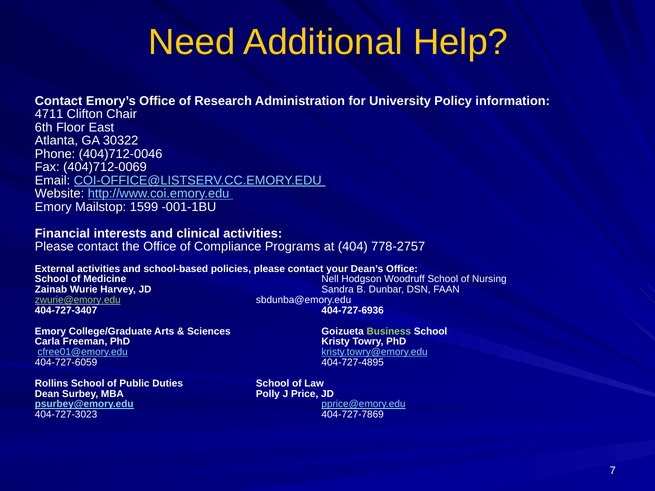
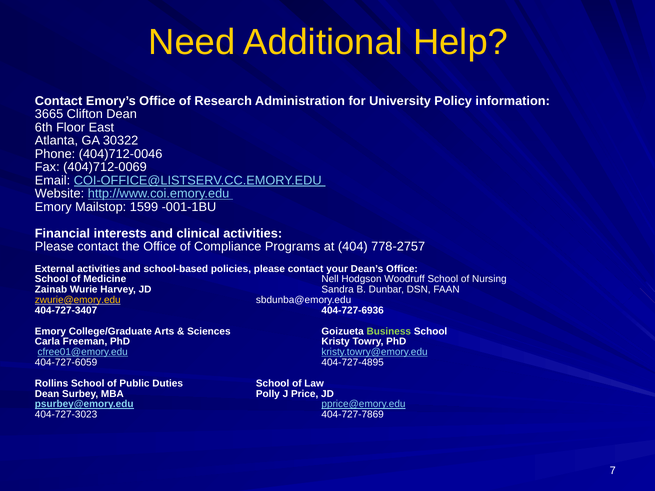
4711: 4711 -> 3665 (49, 114)
Clifton Chair: Chair -> Dean (122, 114)
zwurie@emory.edu colour: light green -> yellow (78, 300)
